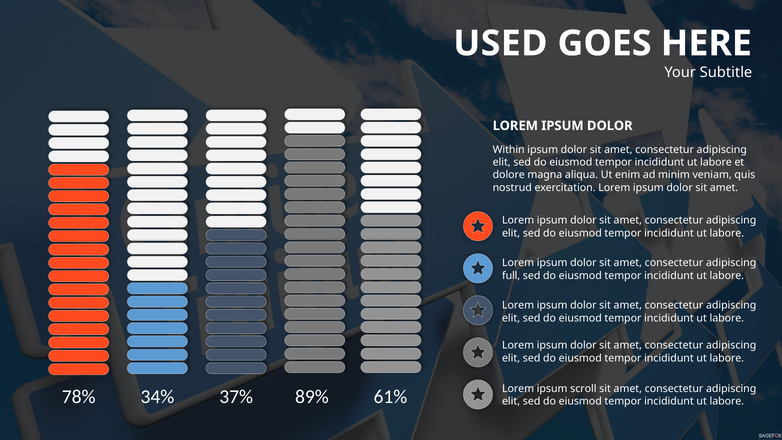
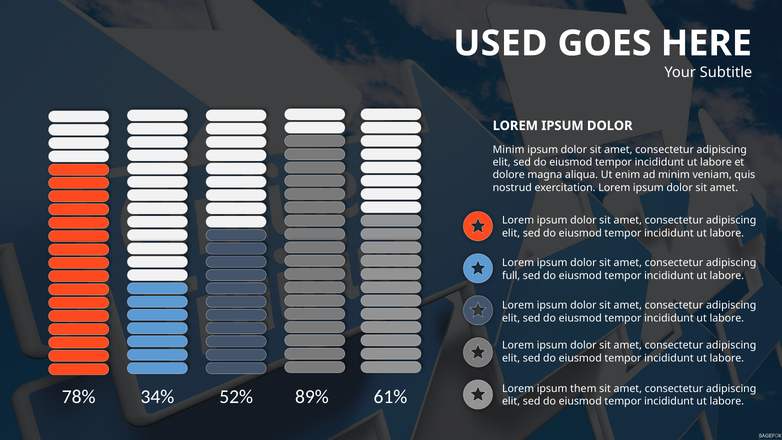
Within: Within -> Minim (509, 149)
scroll: scroll -> them (583, 389)
37%: 37% -> 52% (236, 397)
